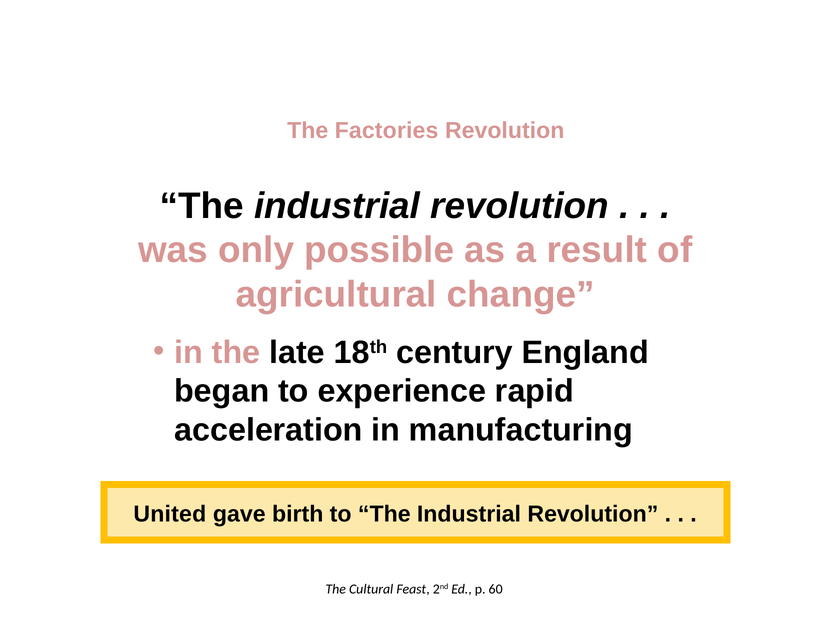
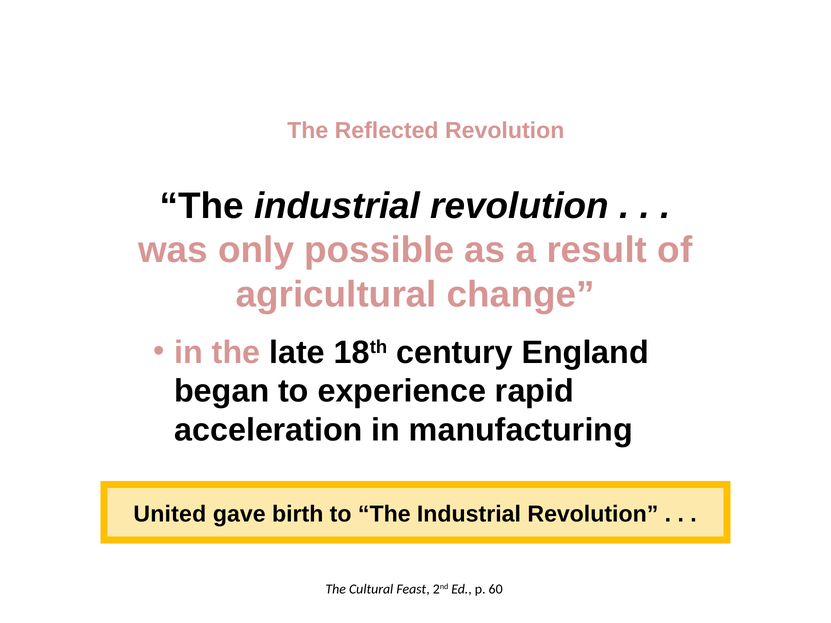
Factories: Factories -> Reflected (387, 131)
